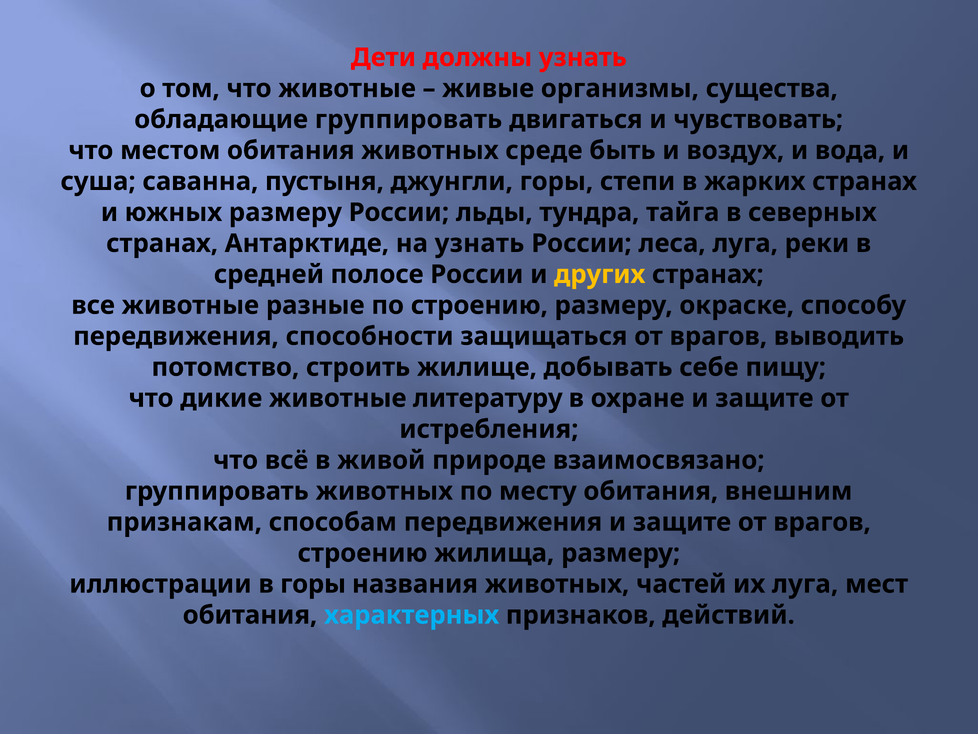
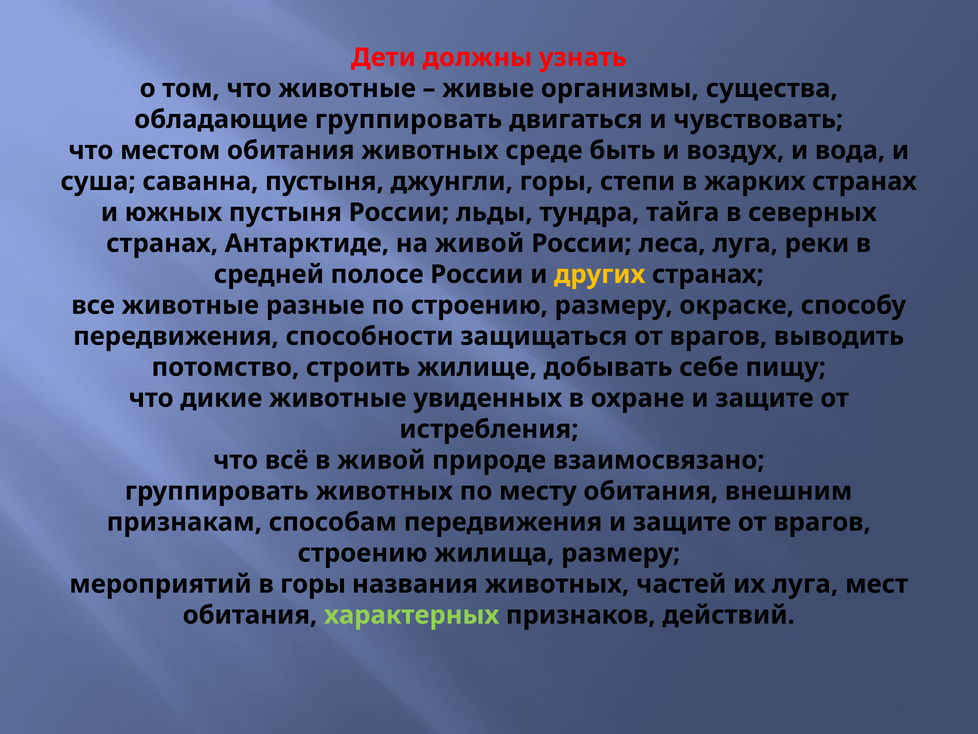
южных размеру: размеру -> пустыня (285, 212)
на узнать: узнать -> живой (480, 243)
литературу: литературу -> увиденных (488, 398)
иллюстрации: иллюстрации -> мероприятий (160, 584)
характерных colour: light blue -> light green (412, 615)
